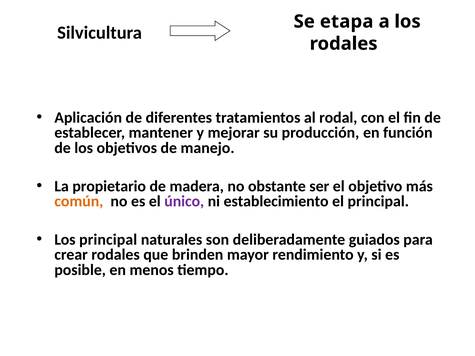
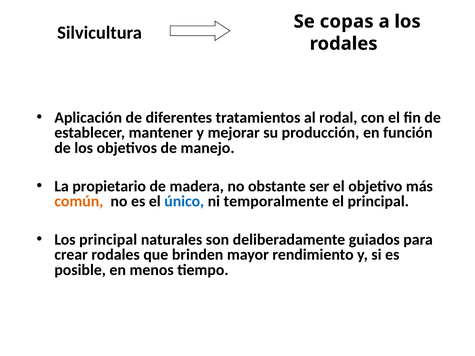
etapa: etapa -> copas (347, 22)
único colour: purple -> blue (184, 201)
establecimiento: establecimiento -> temporalmente (276, 201)
